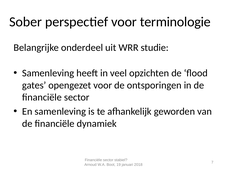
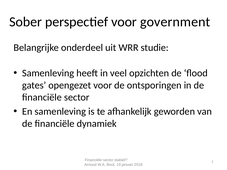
terminologie: terminologie -> government (175, 22)
